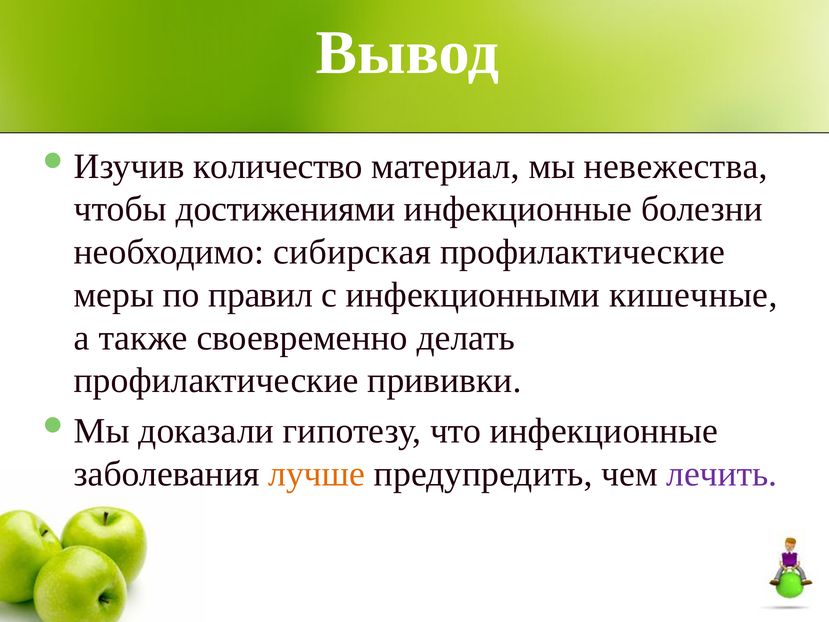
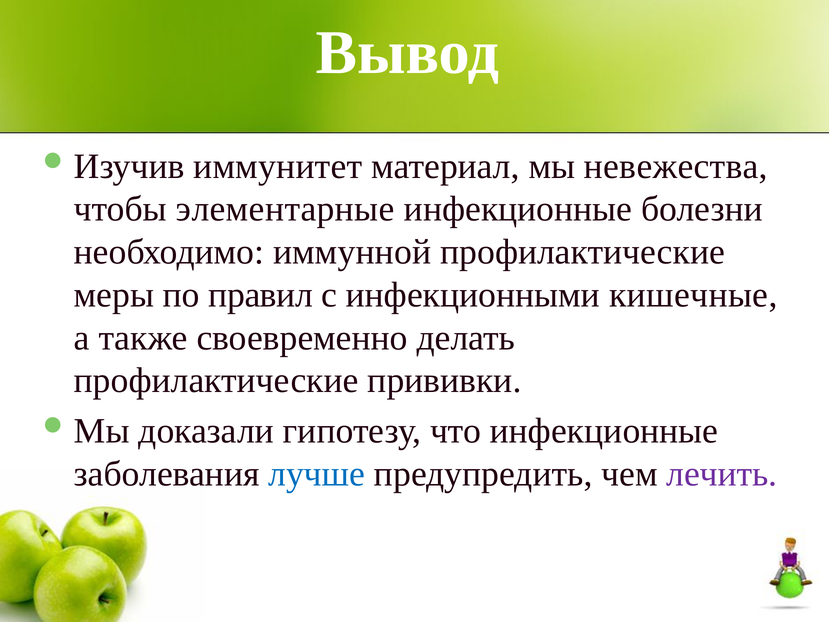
количество: количество -> иммунитет (278, 166)
достижениями: достижениями -> элементарные (285, 209)
сибирская: сибирская -> иммунной (352, 252)
лучше colour: orange -> blue (317, 474)
